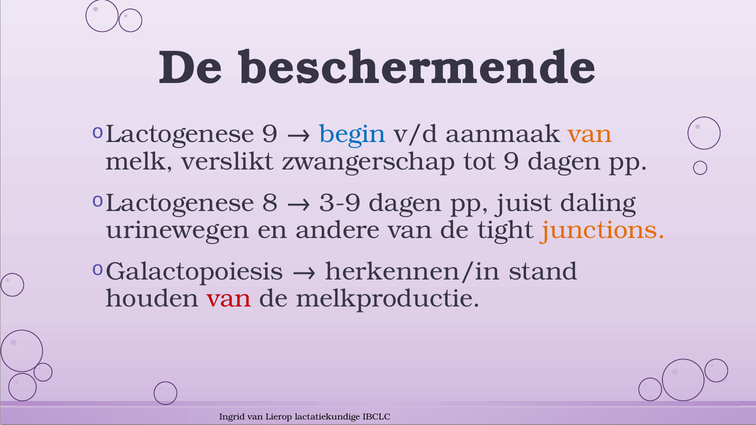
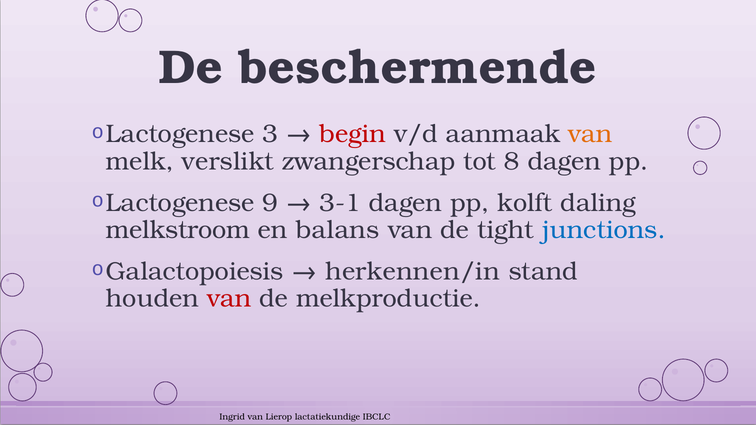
9: 9 -> 3 (270, 134)
begin colour: blue -> red (353, 134)
tot 9: 9 -> 8 (512, 161)
8: 8 -> 9 (270, 203)
3-9: 3-9 -> 3-1 (340, 203)
juist: juist -> kolft (525, 203)
urinewegen: urinewegen -> melkstroom (178, 230)
andere: andere -> balans (338, 230)
junctions colour: orange -> blue (604, 230)
